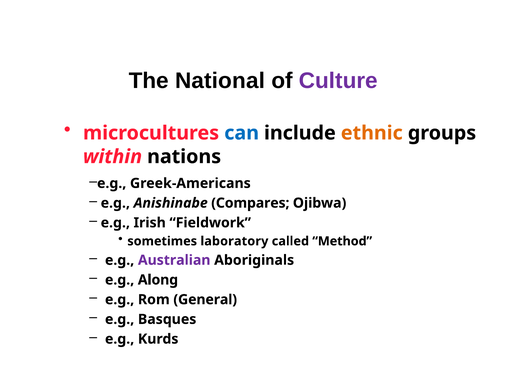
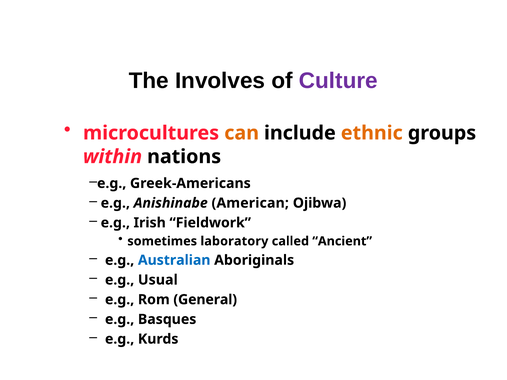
National: National -> Involves (220, 81)
can colour: blue -> orange (242, 133)
Compares: Compares -> American (250, 203)
Method: Method -> Ancient (342, 241)
Australian colour: purple -> blue (174, 260)
Along: Along -> Usual (158, 280)
